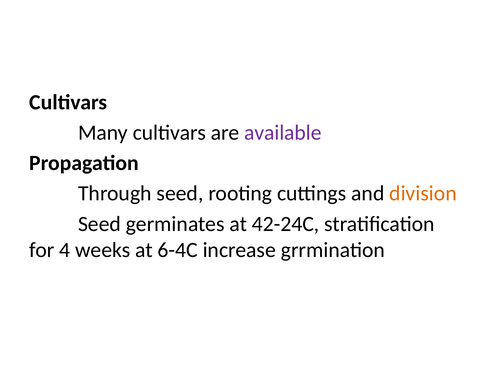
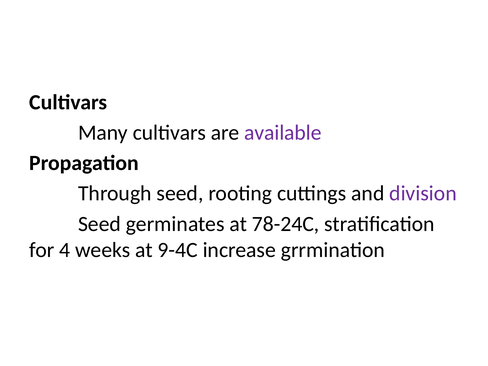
division colour: orange -> purple (423, 193)
42-24C: 42-24C -> 78-24C (286, 224)
6-4C: 6-4C -> 9-4C (178, 250)
